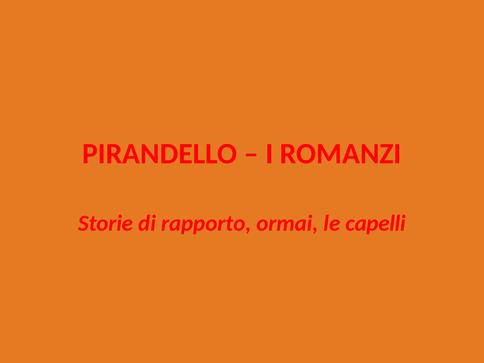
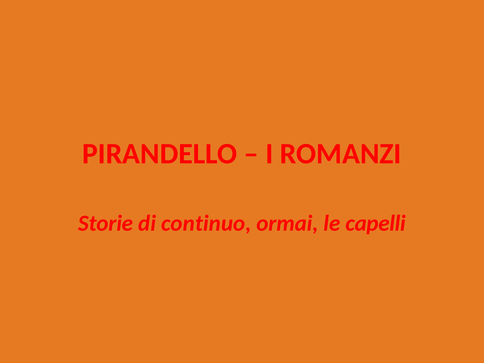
rapporto: rapporto -> continuo (206, 223)
